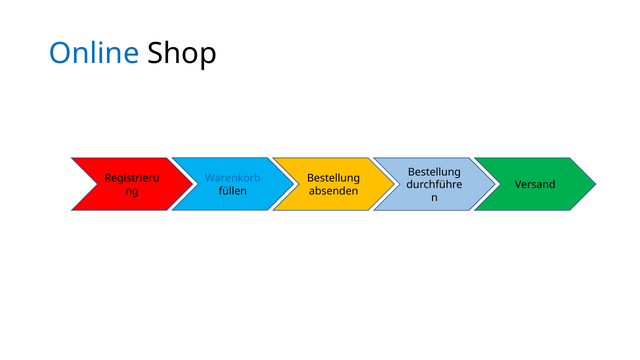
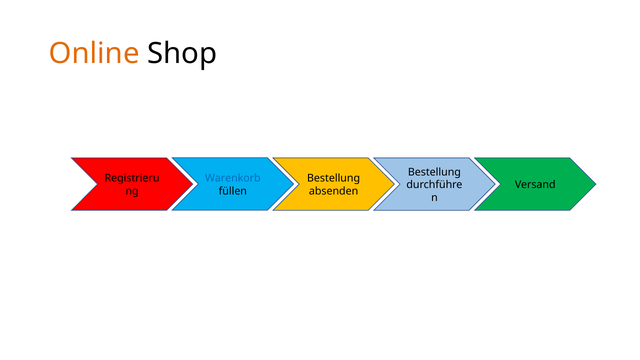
Online colour: blue -> orange (94, 54)
